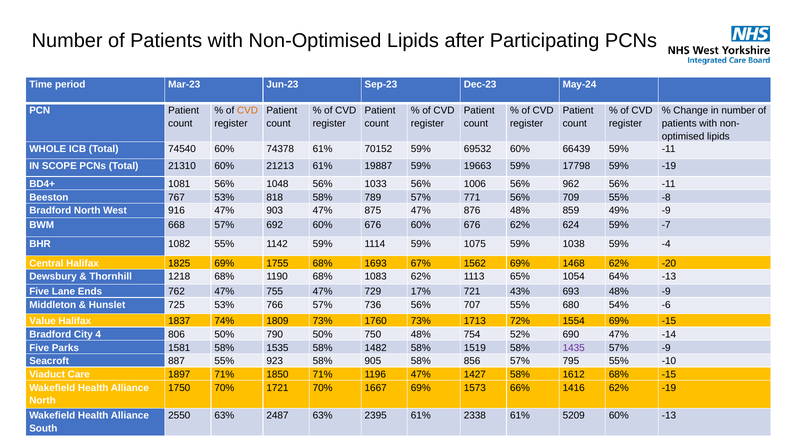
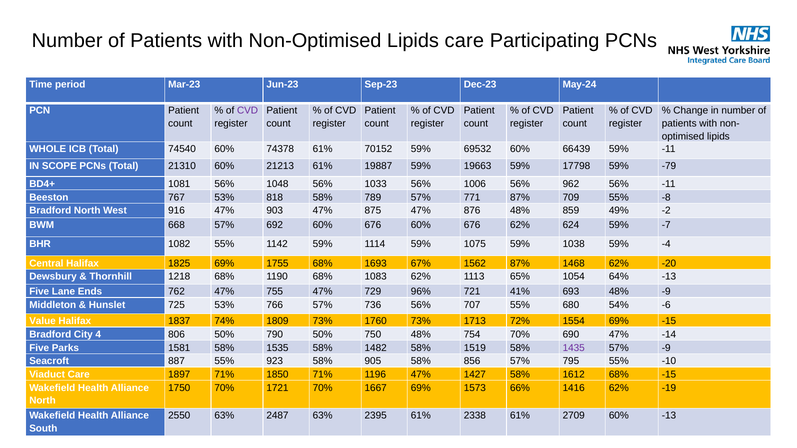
Lipids after: after -> care (464, 40)
CVD colour: orange -> purple (248, 111)
59% -19: -19 -> -79 (669, 166)
771 56%: 56% -> 87% (520, 197)
49% -9: -9 -> -2 (666, 211)
1562 69%: 69% -> 87% (520, 263)
17%: 17% -> 96% (421, 292)
43%: 43% -> 41% (520, 292)
754 52%: 52% -> 70% (520, 335)
5209: 5209 -> 2709 (574, 416)
